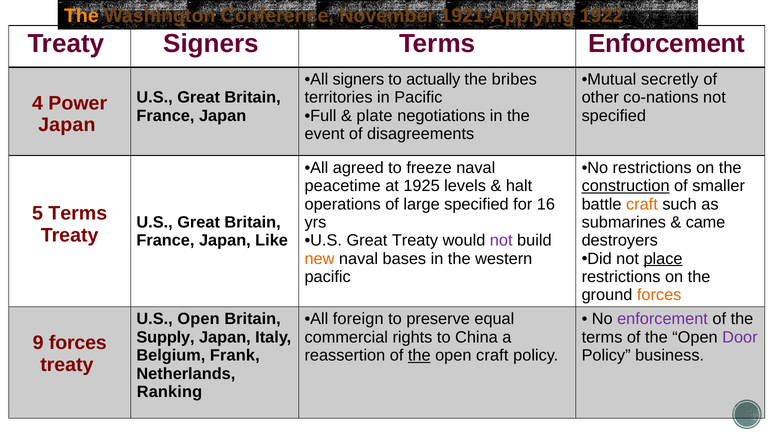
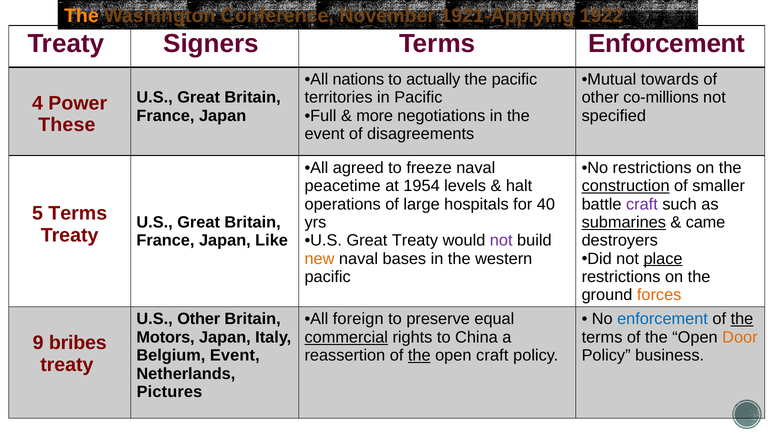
All signers: signers -> nations (358, 80)
the bribes: bribes -> pacific (514, 80)
secretly: secretly -> towards (670, 80)
co-nations: co-nations -> co-millions (661, 98)
plate: plate -> more (375, 116)
Japan: Japan -> These (67, 125)
1925: 1925 -> 1954 (422, 186)
large specified: specified -> hospitals (476, 204)
16: 16 -> 40 (546, 204)
craft colour: orange -> purple (642, 204)
submarines underline: none -> present (624, 223)
enforcement colour: purple -> blue (663, 319)
the underline: none -> present (742, 319)
U.S Open: Open -> Other (199, 319)
Supply: Supply -> Motors (166, 338)
commercial underline: none -> present (346, 338)
Door colour: purple -> orange (740, 338)
9 forces: forces -> bribes (78, 343)
Belgium Frank: Frank -> Event (235, 356)
Ranking: Ranking -> Pictures (169, 392)
